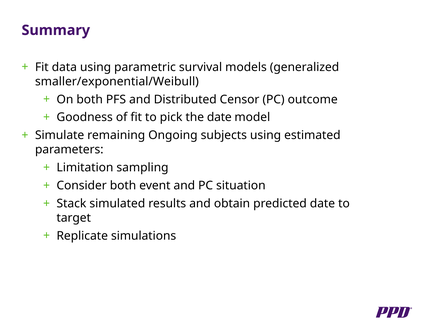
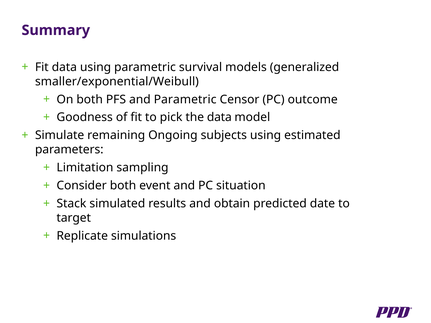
and Distributed: Distributed -> Parametric (185, 99)
the date: date -> data (219, 117)
